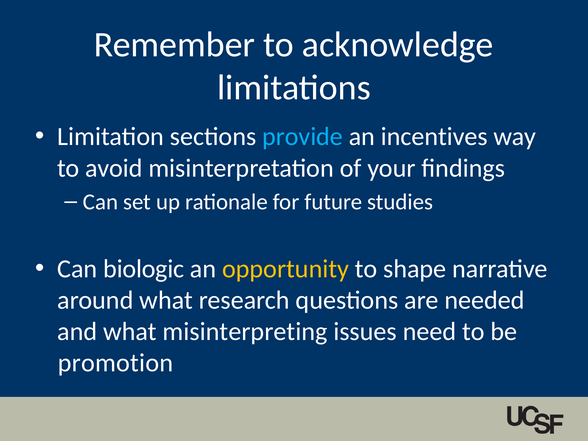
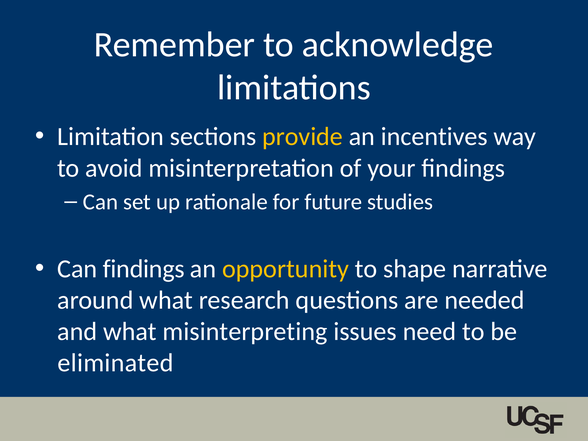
provide colour: light blue -> yellow (303, 137)
Can biologic: biologic -> findings (144, 269)
promotion: promotion -> eliminated (116, 363)
